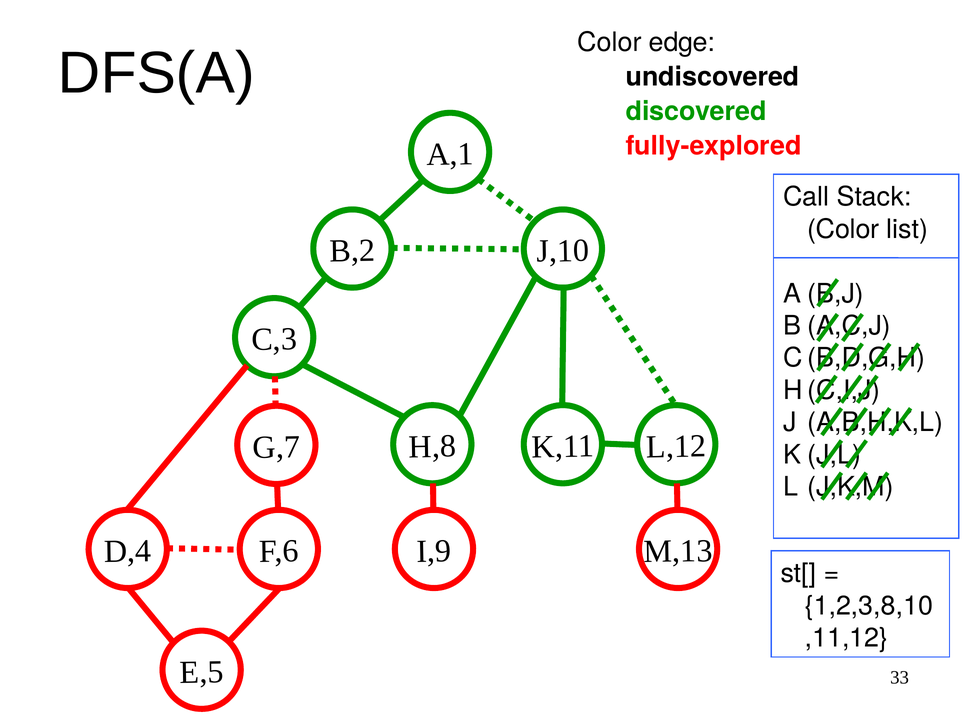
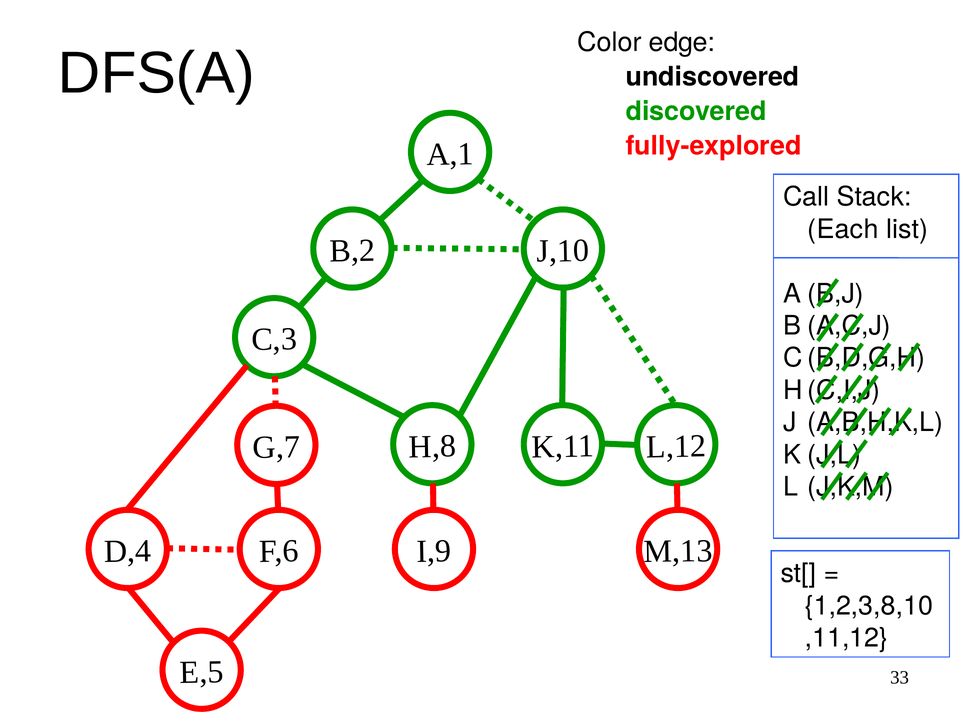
Color: Color -> Each (843, 229)
